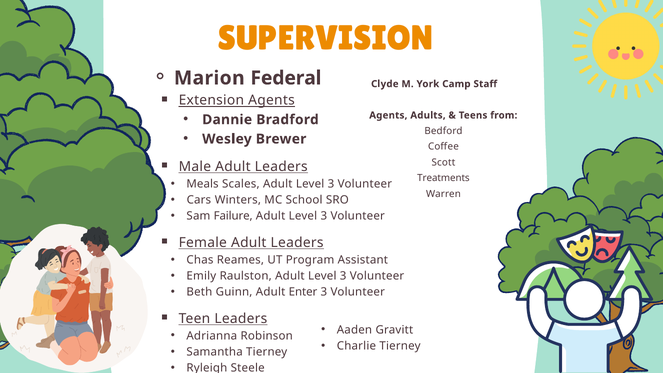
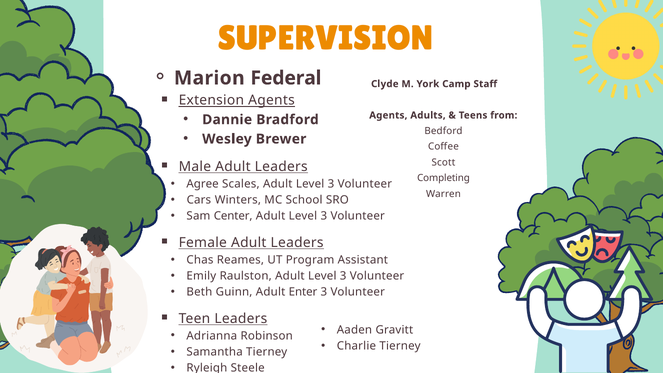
Treatments: Treatments -> Completing (443, 178)
Meals: Meals -> Agree (203, 184)
Failure: Failure -> Center (233, 216)
